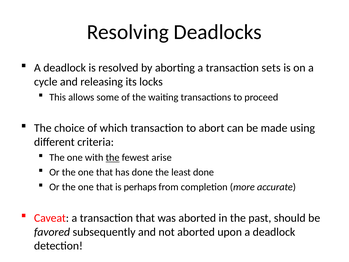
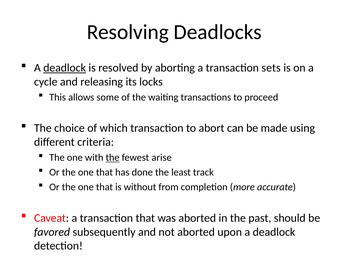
deadlock underline: none -> present (65, 68)
least done: done -> track (203, 172)
perhaps: perhaps -> without (140, 187)
